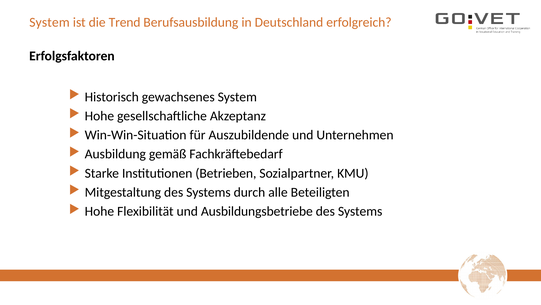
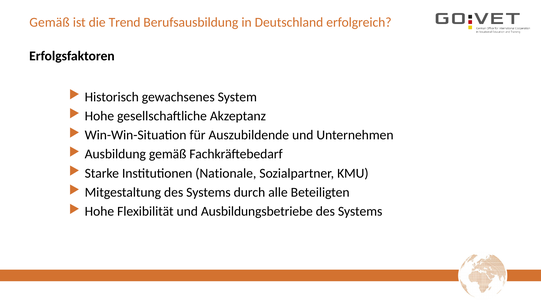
System: System -> Gemäß (49, 22)
Betrieben: Betrieben -> Nationale (226, 173)
